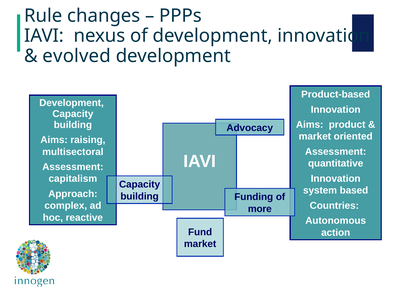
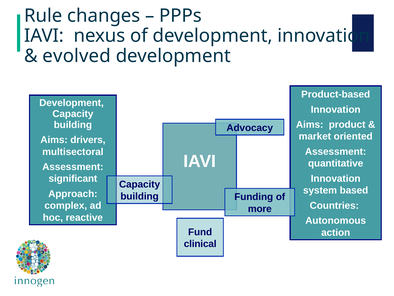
raising: raising -> drivers (88, 140)
capitalism: capitalism -> significant (73, 178)
market: market -> clinical (200, 243)
